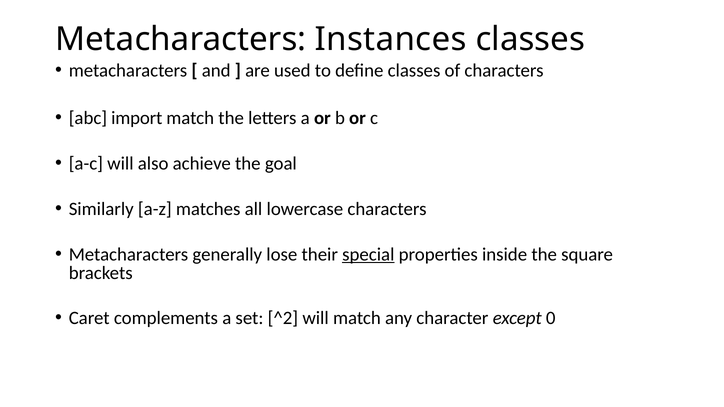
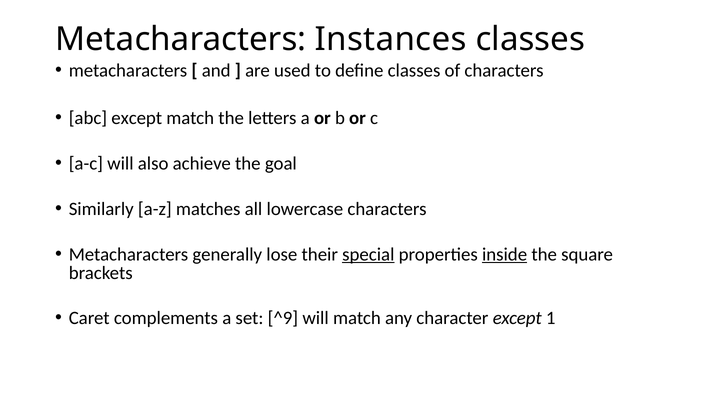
abc import: import -> except (137, 118)
inside underline: none -> present (505, 255)
^2: ^2 -> ^9 (283, 318)
0: 0 -> 1 (551, 318)
